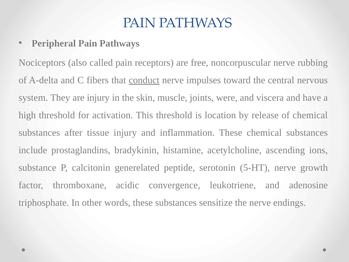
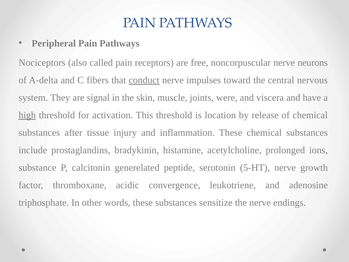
rubbing: rubbing -> neurons (313, 63)
are injury: injury -> signal (98, 98)
high underline: none -> present (27, 115)
ascending: ascending -> prolonged (285, 150)
